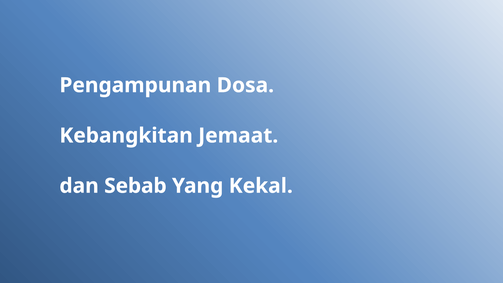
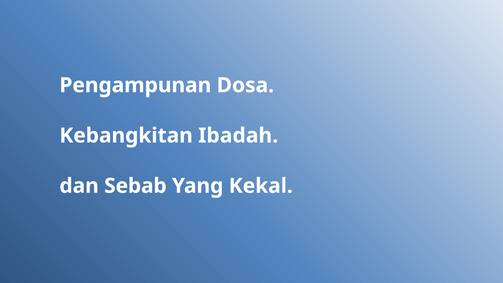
Jemaat: Jemaat -> Ibadah (238, 136)
